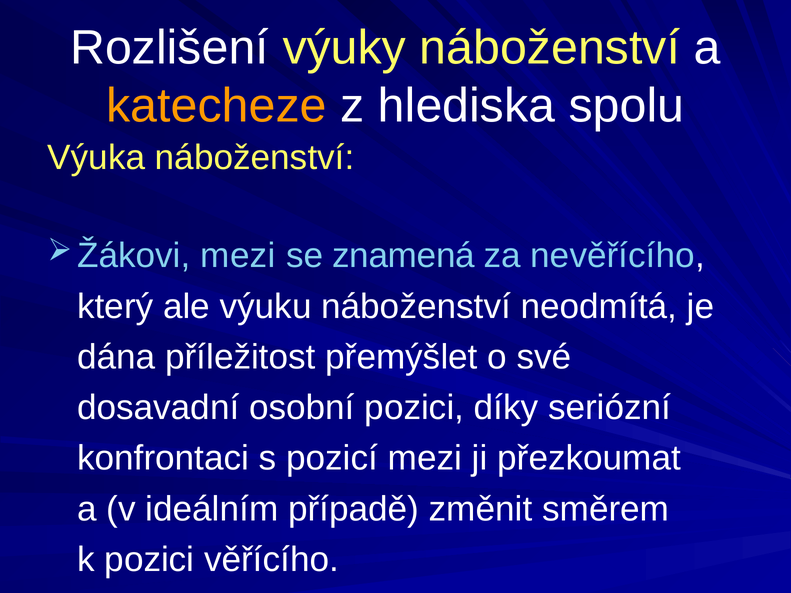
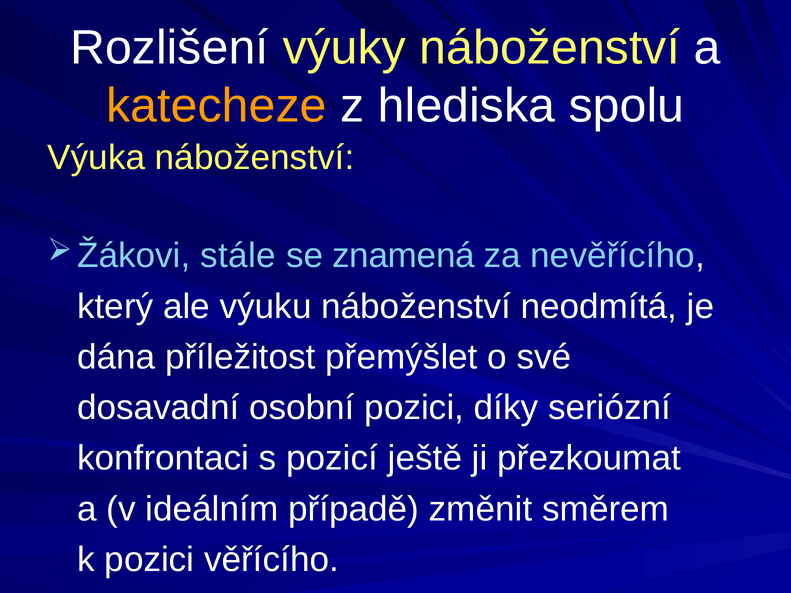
mezi: mezi -> stále (238, 256)
pozicí mezi: mezi -> ještě (425, 459)
